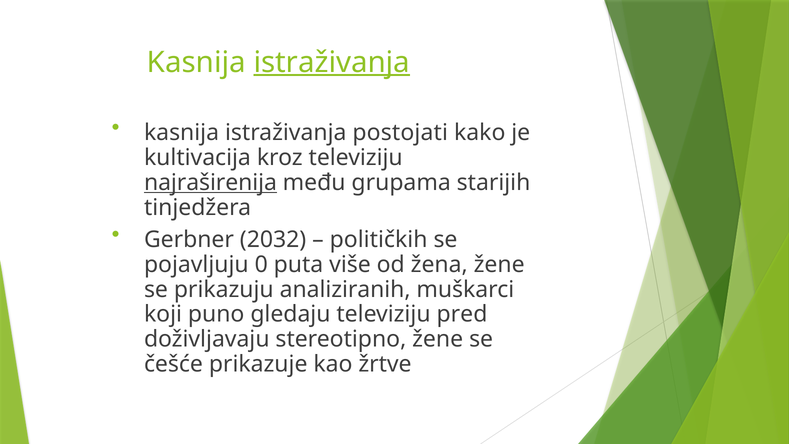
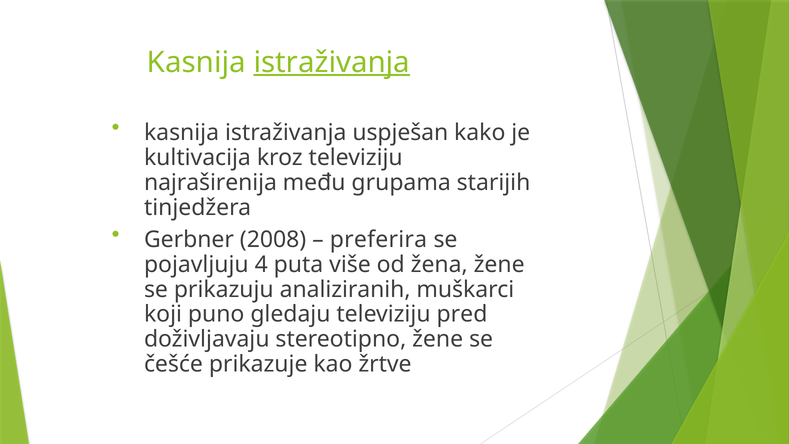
postojati: postojati -> uspješan (400, 133)
najraširenija underline: present -> none (210, 183)
2032: 2032 -> 2008 (273, 240)
političkih: političkih -> preferira (378, 240)
0: 0 -> 4 (261, 265)
